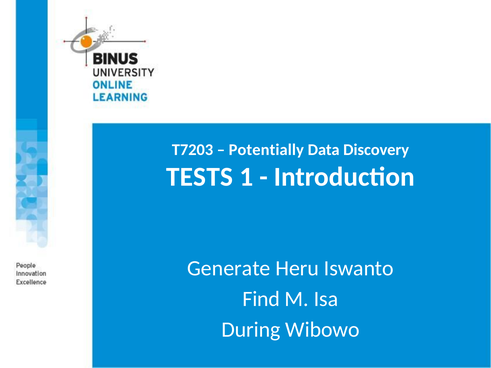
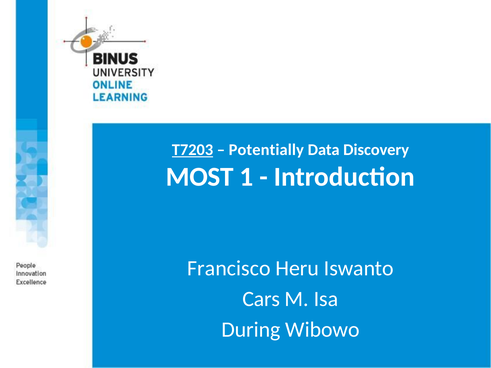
T7203 underline: none -> present (193, 150)
TESTS: TESTS -> MOST (200, 177)
Generate: Generate -> Francisco (229, 269)
Find: Find -> Cars (261, 299)
